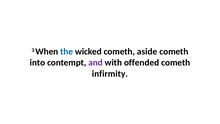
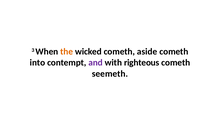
the colour: blue -> orange (67, 52)
offended: offended -> righteous (142, 63)
infirmity: infirmity -> seemeth (110, 74)
